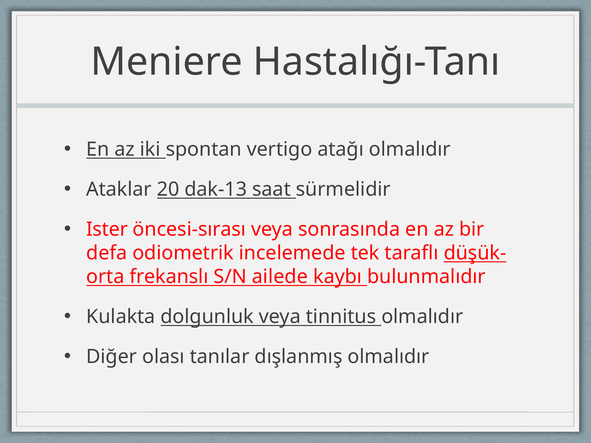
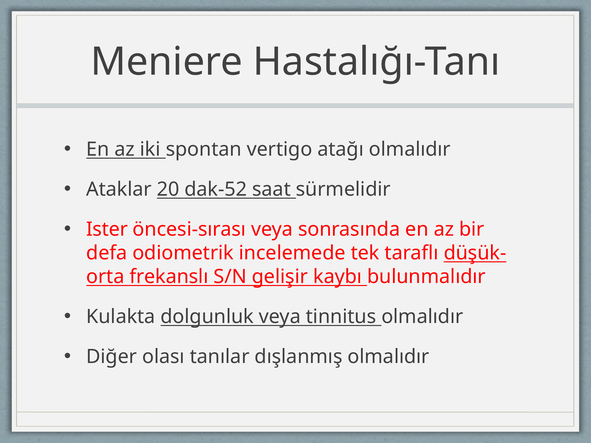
dak-13: dak-13 -> dak-52 (216, 189)
ailede: ailede -> gelişir (280, 277)
